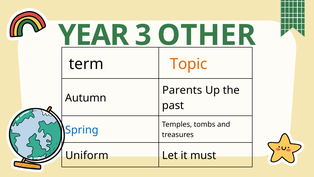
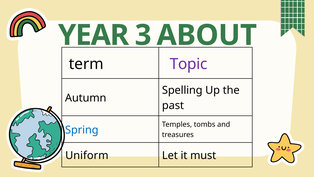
OTHER: OTHER -> ABOUT (207, 35)
Topic colour: orange -> purple (189, 64)
Parents: Parents -> Spelling (182, 90)
